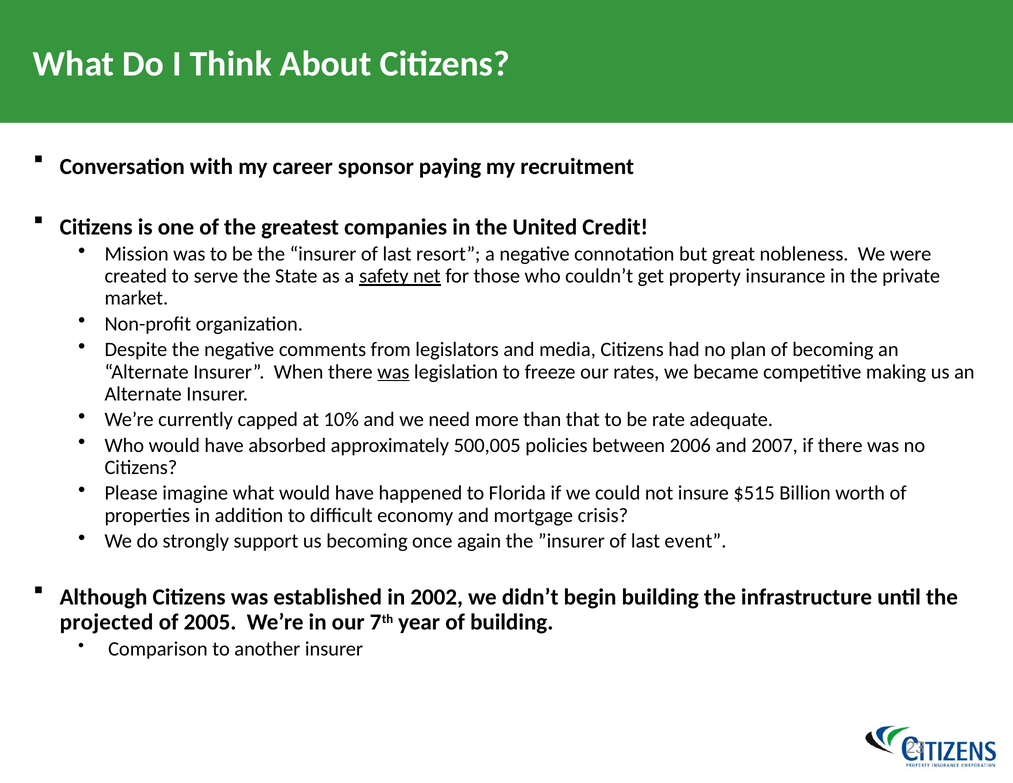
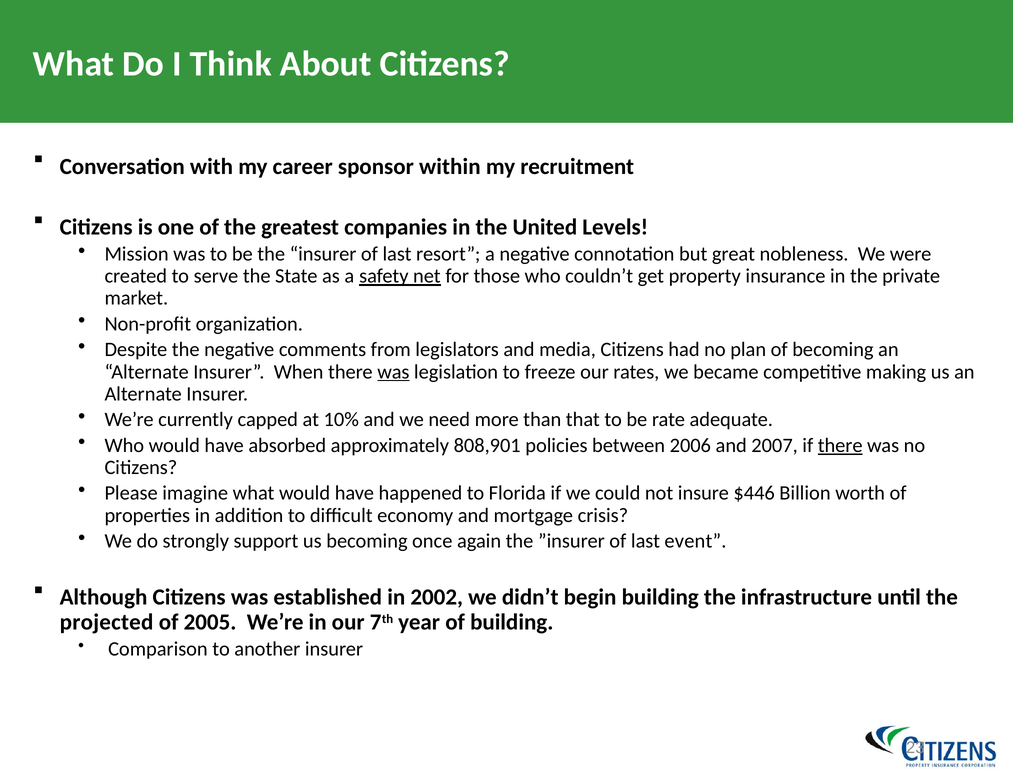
paying: paying -> within (450, 166)
Credit: Credit -> Levels (615, 227)
500,005: 500,005 -> 808,901 (487, 445)
there underline: none -> present (840, 445)
$515: $515 -> $446 (754, 493)
